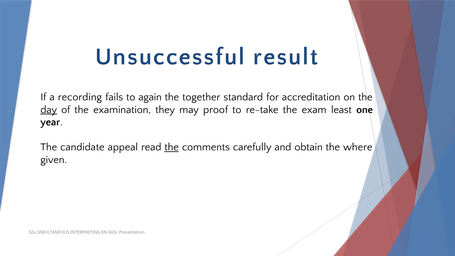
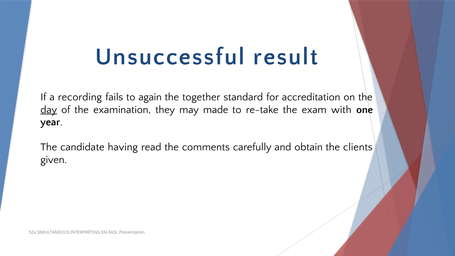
proof: proof -> made (216, 110)
least: least -> with (341, 110)
appeal: appeal -> having (123, 147)
the underline: present -> none (172, 147)
where: where -> clients (358, 147)
